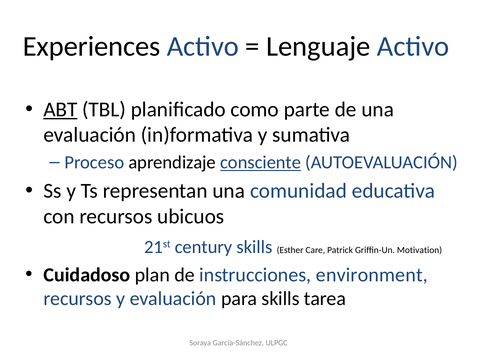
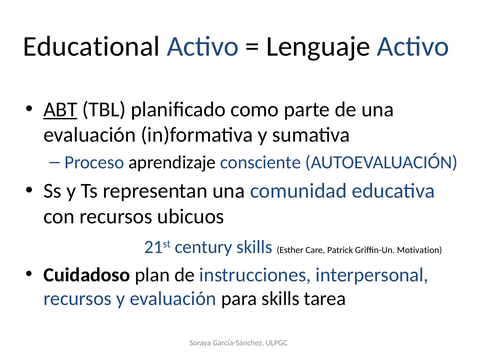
Experiences: Experiences -> Educational (91, 46)
consciente underline: present -> none (261, 163)
environment: environment -> interpersonal (372, 275)
